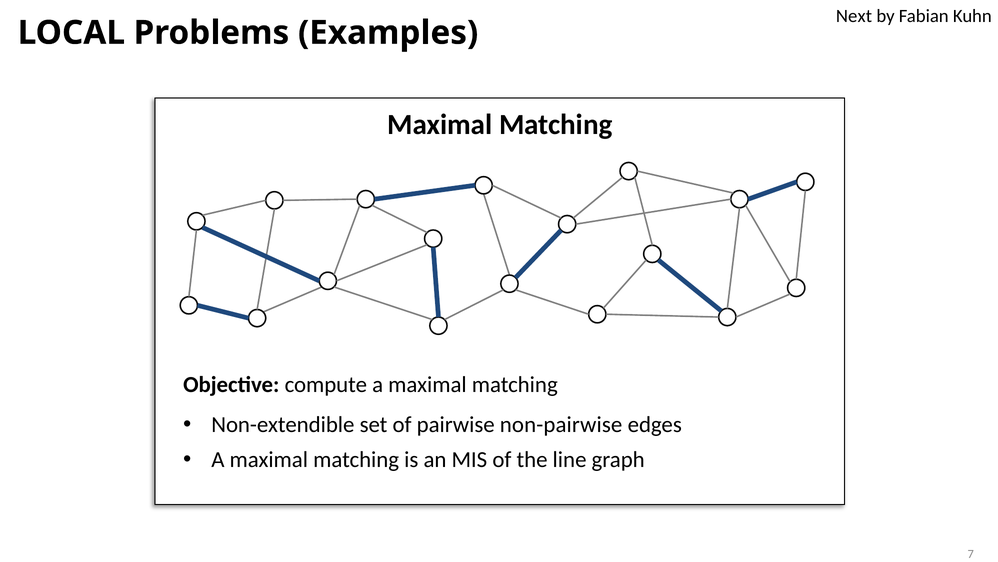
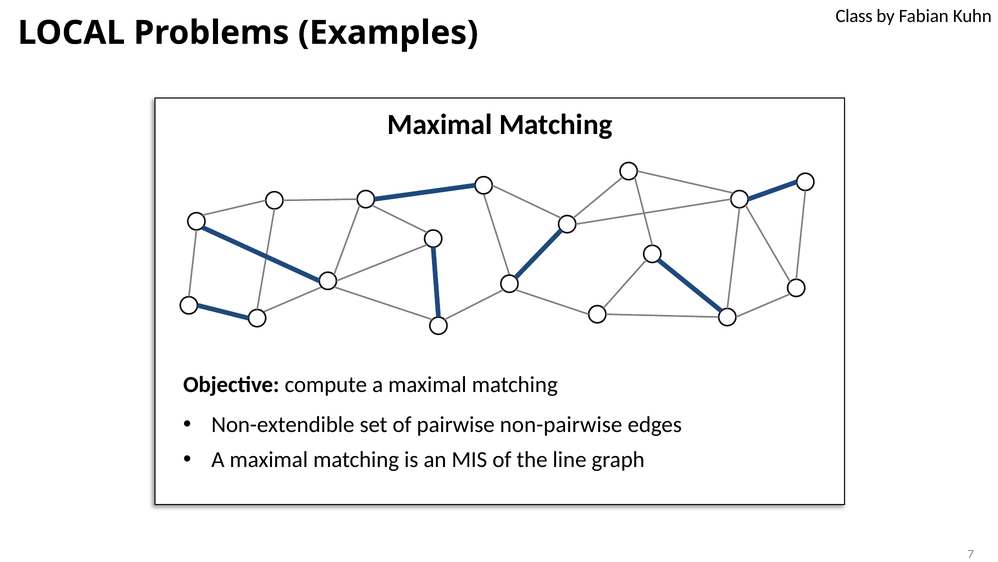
Next: Next -> Class (854, 16)
